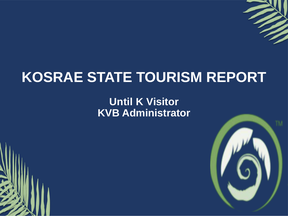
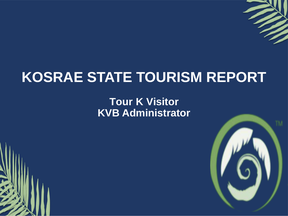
Until: Until -> Tour (121, 102)
